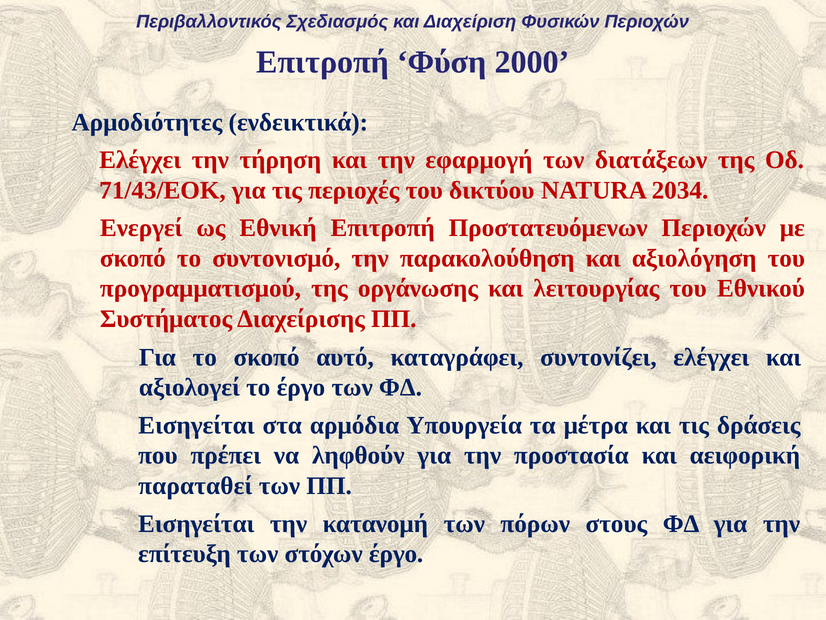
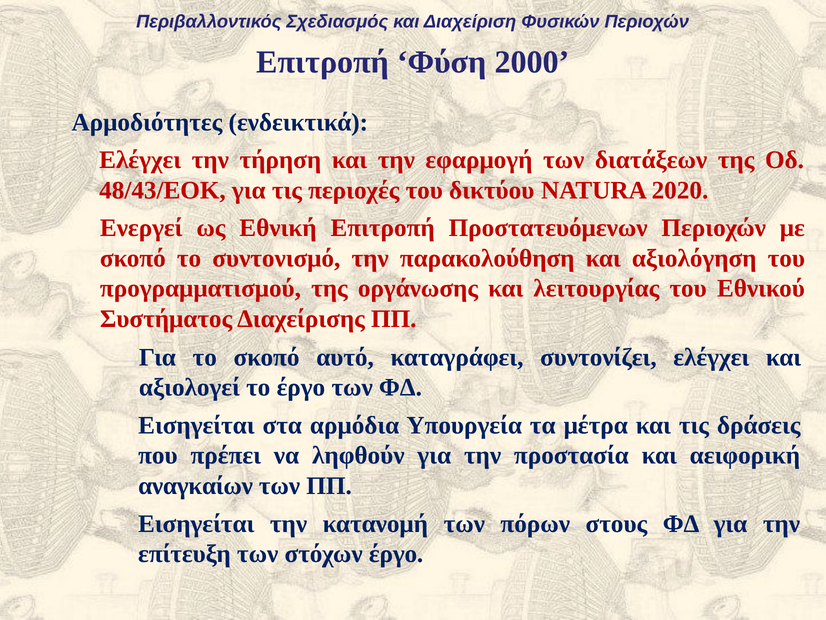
71/43/ΕΟΚ: 71/43/ΕΟΚ -> 48/43/ΕΟΚ (163, 190)
2034: 2034 -> 2020 (680, 190)
παραταθεί: παραταθεί -> αναγκαίων (196, 485)
